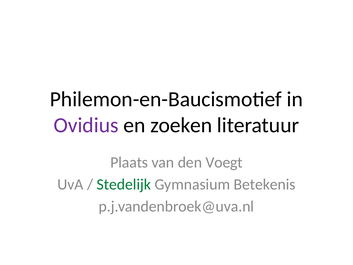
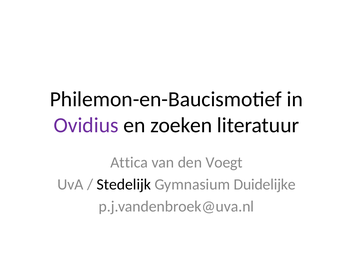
Plaats: Plaats -> Attica (129, 162)
Stedelijk colour: green -> black (124, 184)
Betekenis: Betekenis -> Duidelijke (265, 184)
